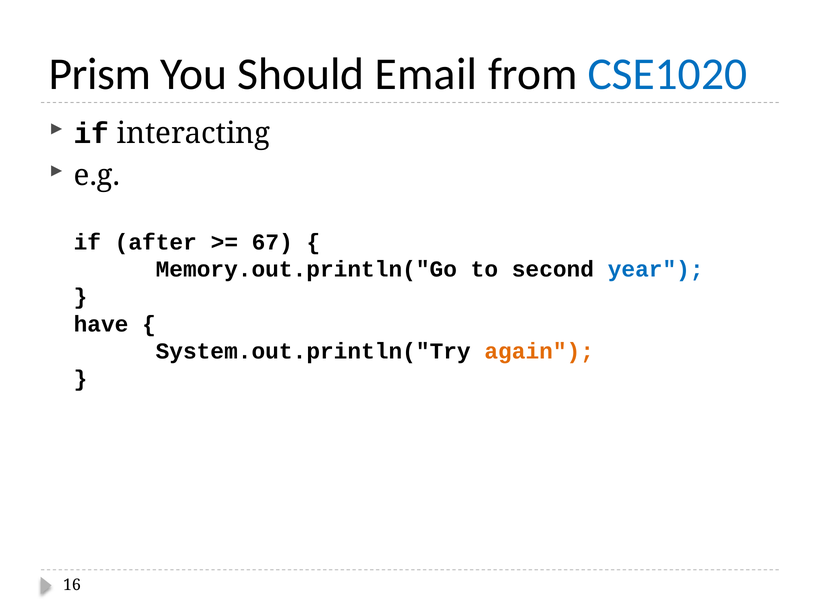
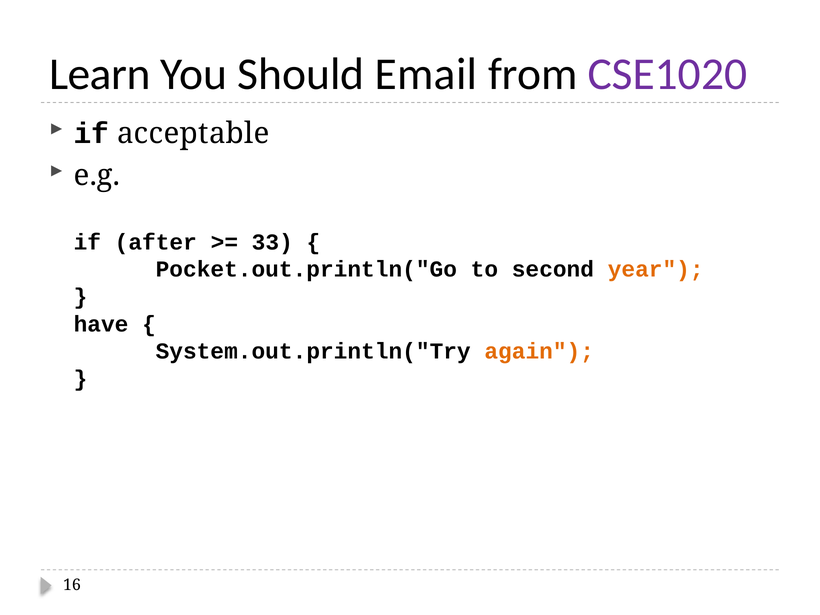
Prism: Prism -> Learn (100, 74)
CSE1020 colour: blue -> purple (667, 74)
interacting: interacting -> acceptable (193, 133)
67: 67 -> 33 (272, 242)
Memory.out.println("Go: Memory.out.println("Go -> Pocket.out.println("Go (306, 269)
year colour: blue -> orange (656, 269)
